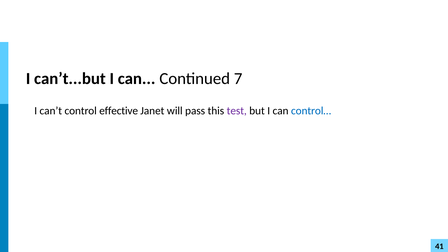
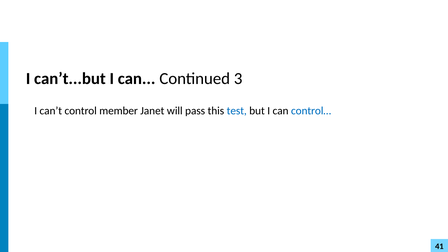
7: 7 -> 3 (238, 79)
effective: effective -> member (119, 111)
test colour: purple -> blue (237, 111)
